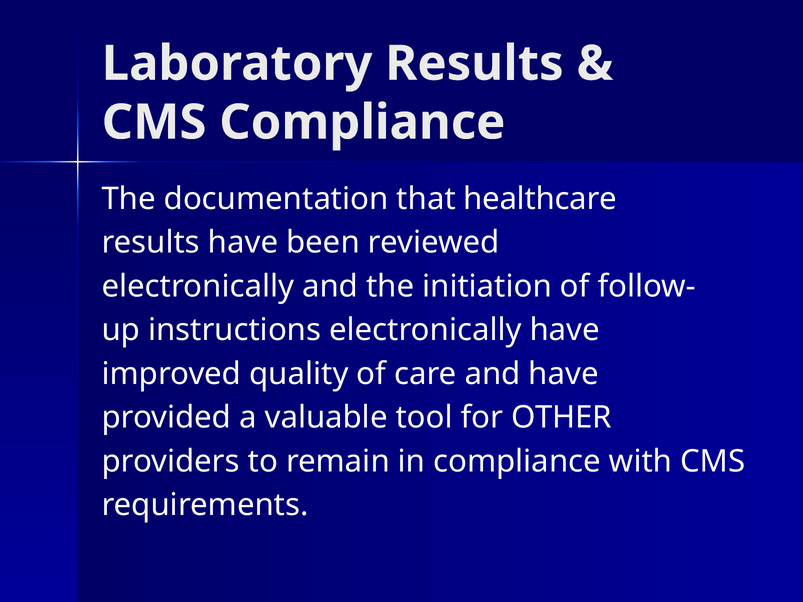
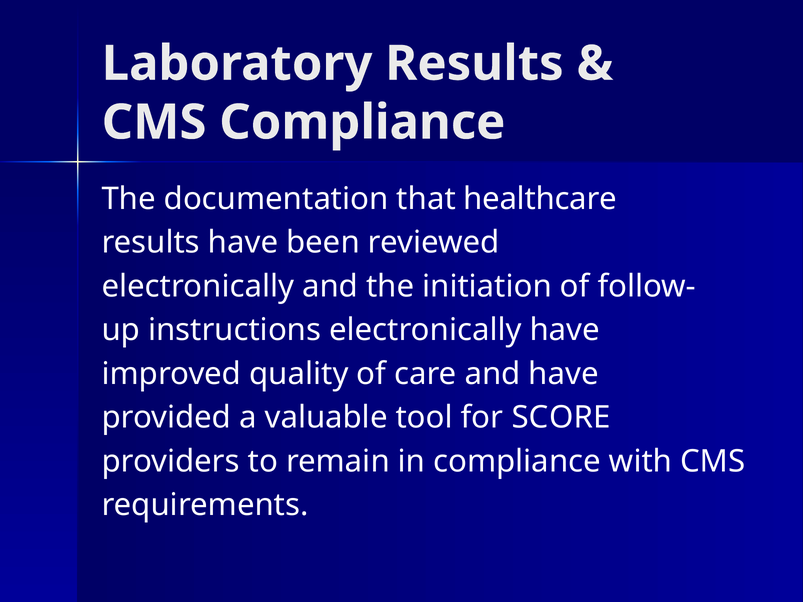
OTHER: OTHER -> SCORE (561, 418)
